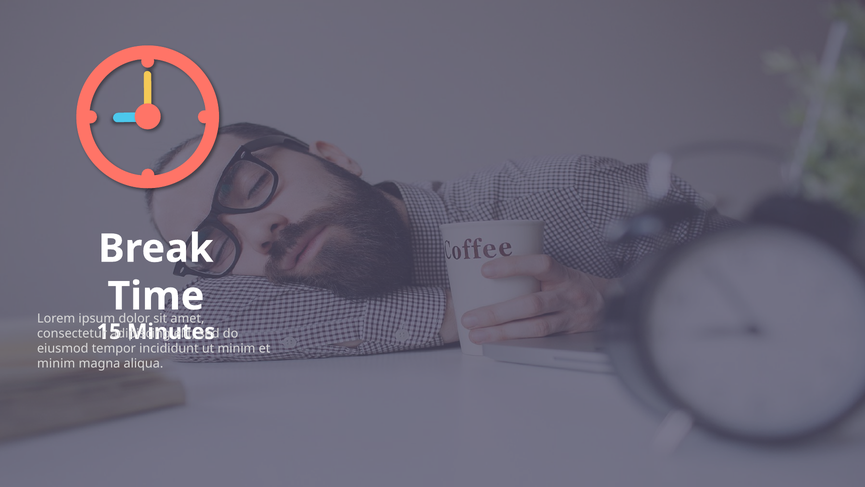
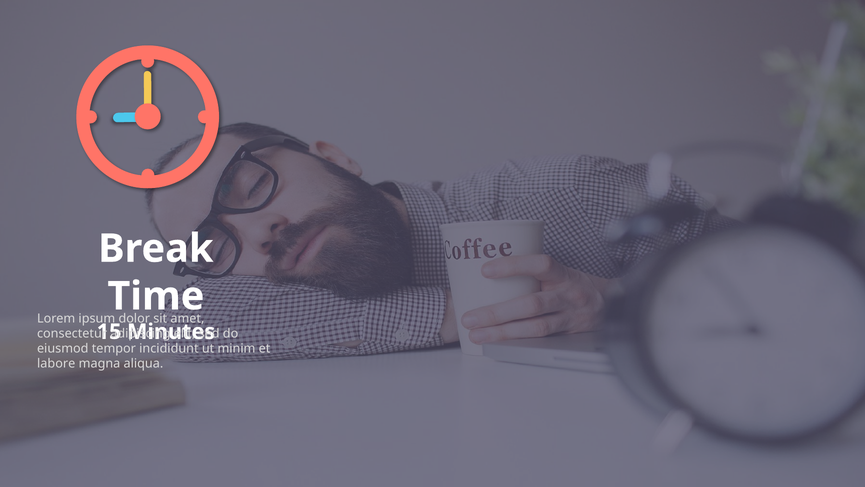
minim: minim -> labore (56, 364)
